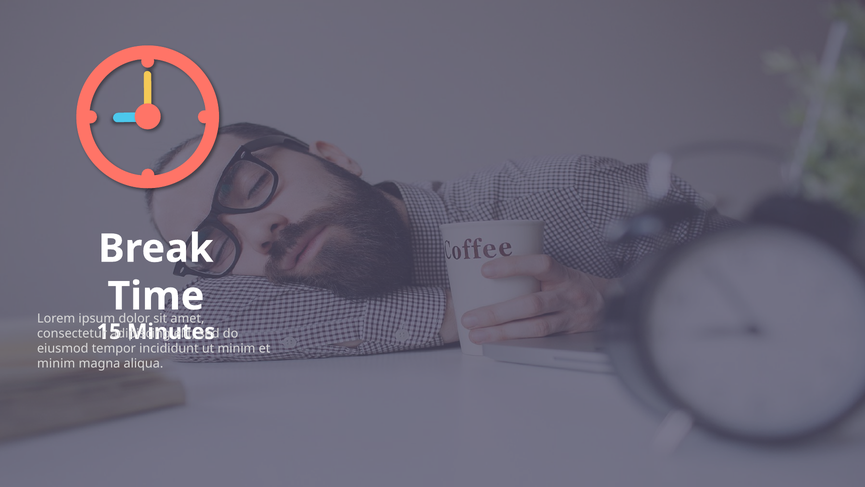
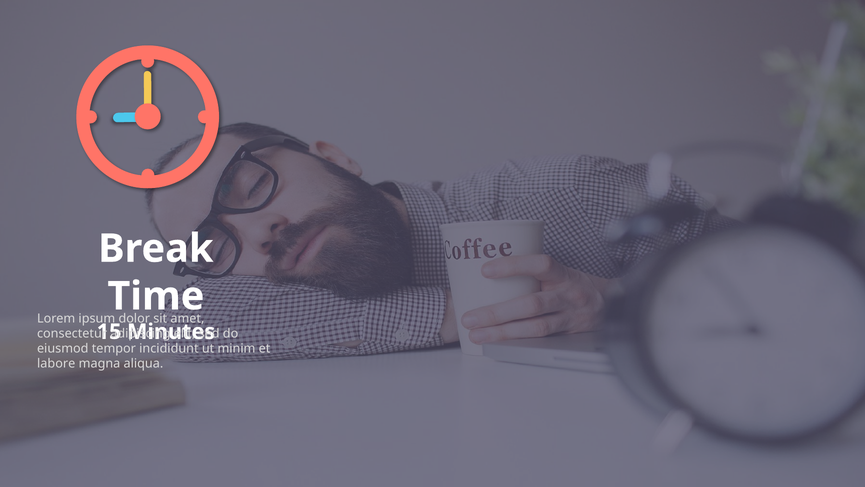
minim: minim -> labore (56, 364)
